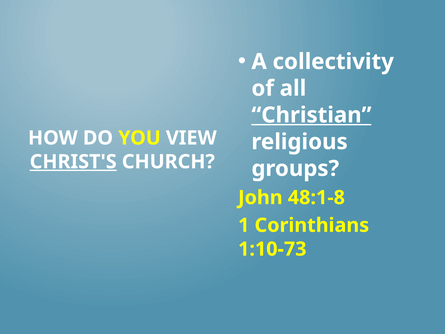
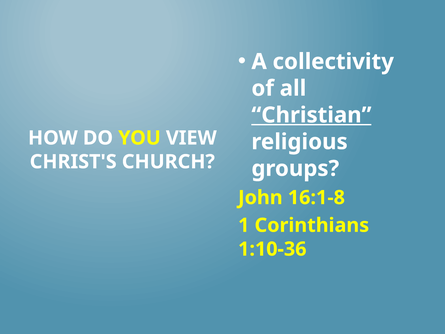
CHRIST'S underline: present -> none (73, 162)
48:1-8: 48:1-8 -> 16:1-8 (316, 197)
1:10-73: 1:10-73 -> 1:10-36 (272, 249)
